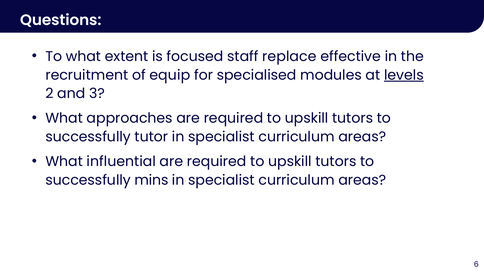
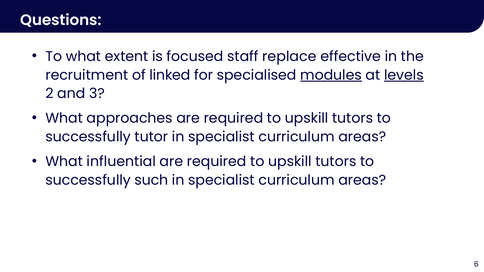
equip: equip -> linked (170, 75)
modules underline: none -> present (331, 75)
mins: mins -> such (151, 180)
